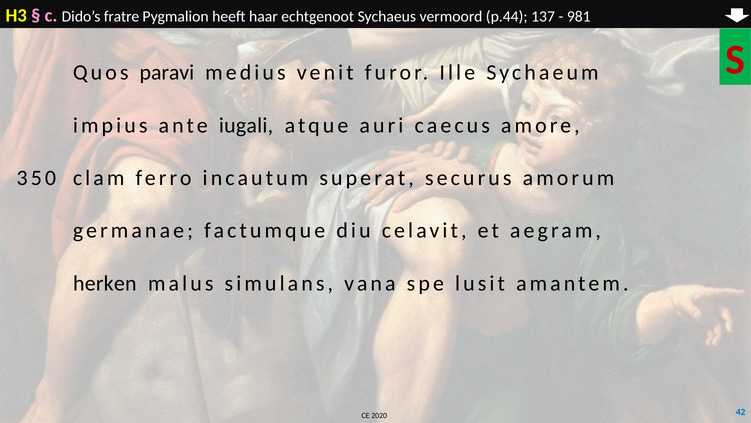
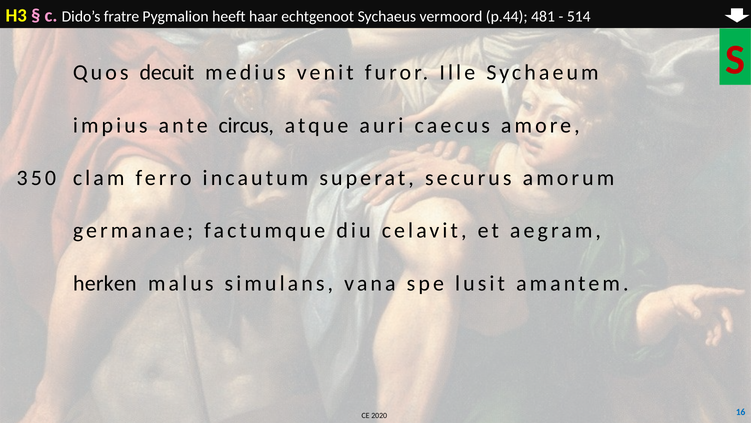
137: 137 -> 481 (543, 16)
981: 981 -> 514 (579, 16)
paravi: paravi -> decuit (167, 73)
iugali: iugali -> circus (246, 125)
42: 42 -> 16 (741, 412)
